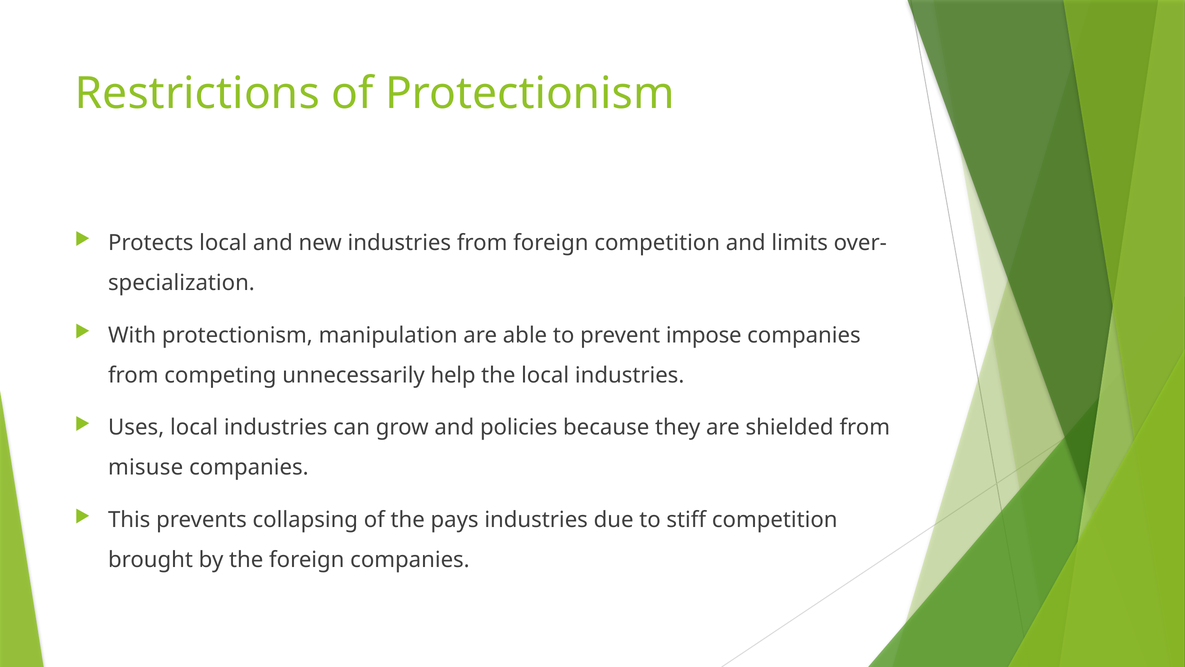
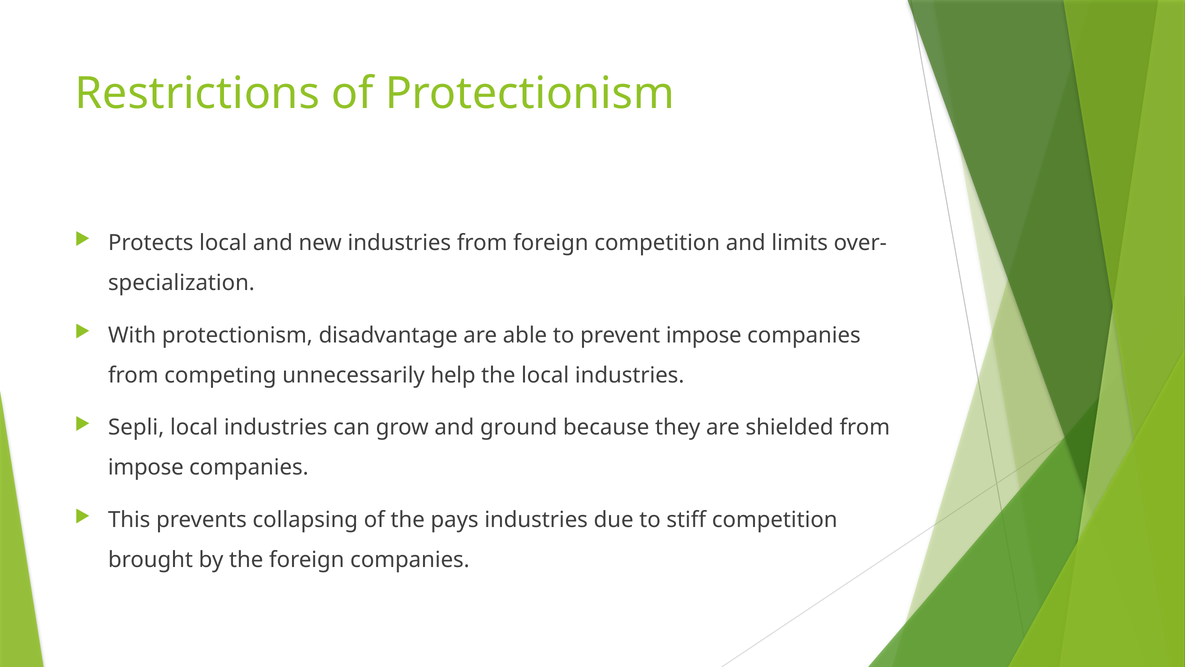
manipulation: manipulation -> disadvantage (388, 335)
Uses: Uses -> Sepli (136, 427)
policies: policies -> ground (519, 427)
misuse: misuse -> impose (146, 467)
